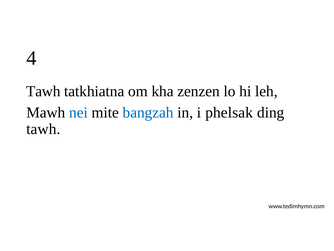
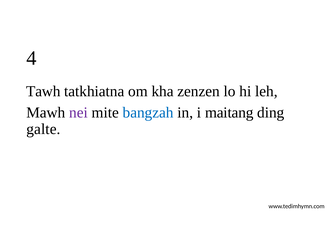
nei colour: blue -> purple (78, 112)
phelsak: phelsak -> maitang (229, 112)
tawh: tawh -> galte (43, 129)
